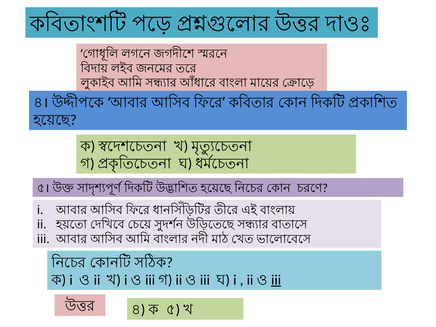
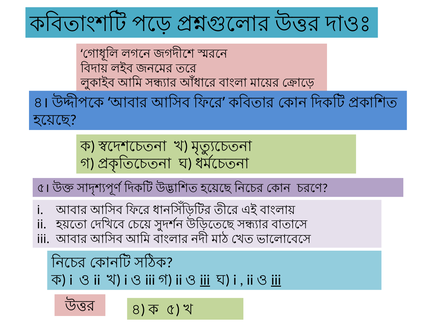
iii underline: none -> present (205, 280)
